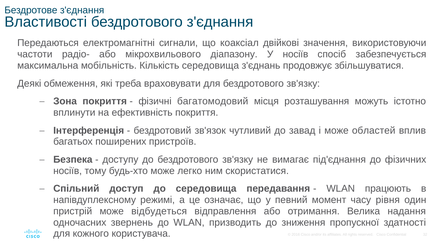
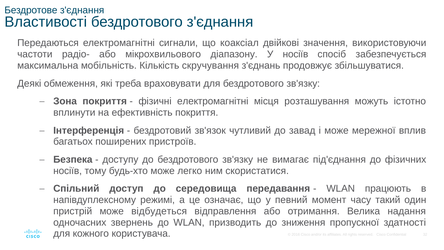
Кількість середовища: середовища -> скручування (210, 65)
фізичні багатомодовий: багатомодовий -> електромагнітні (213, 101)
областей: областей -> мережної (374, 130)
рівня: рівня -> такий (388, 200)
